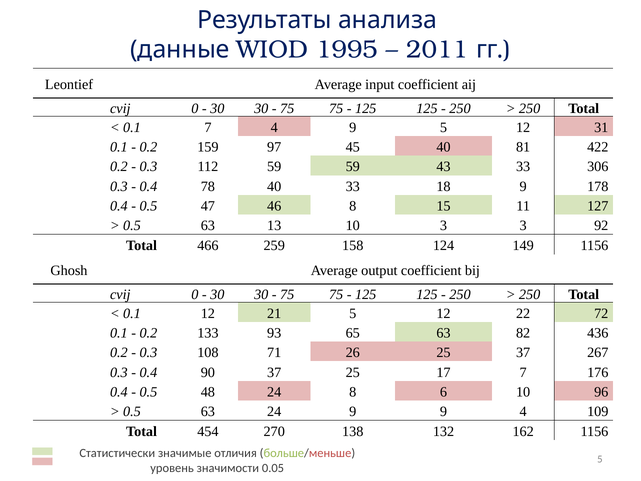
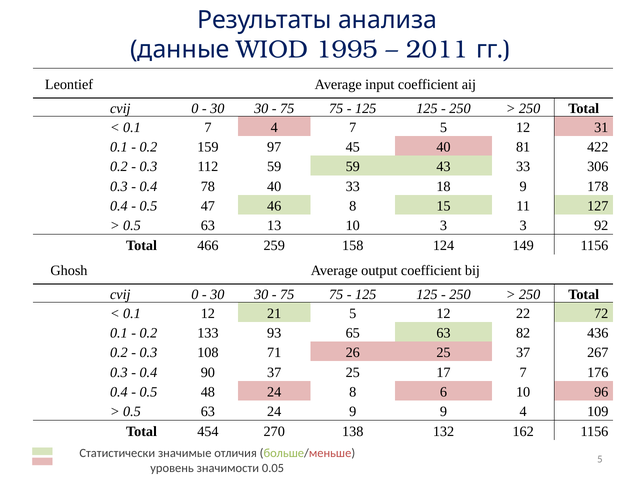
4 9: 9 -> 7 (353, 127)
